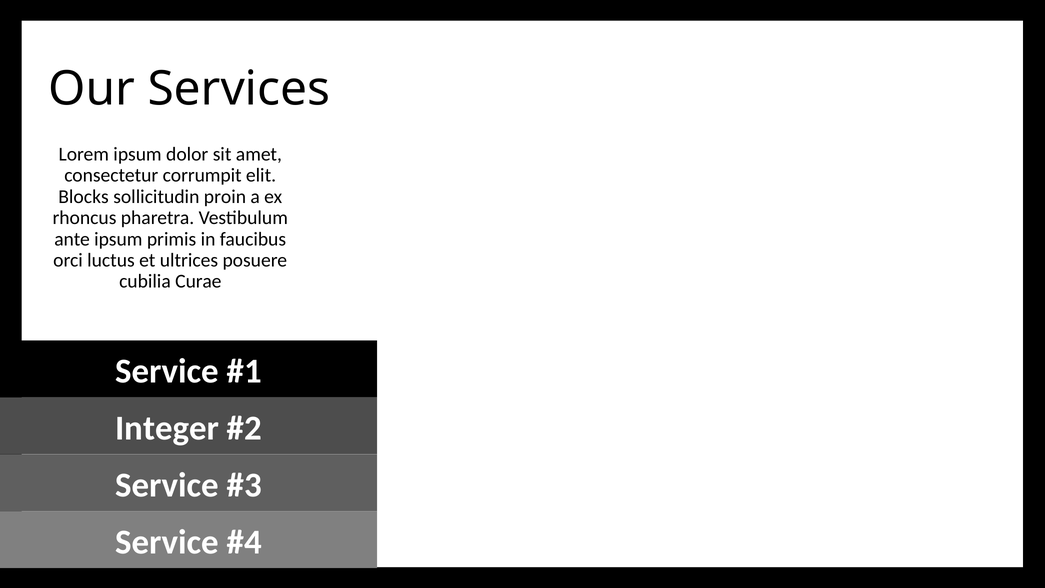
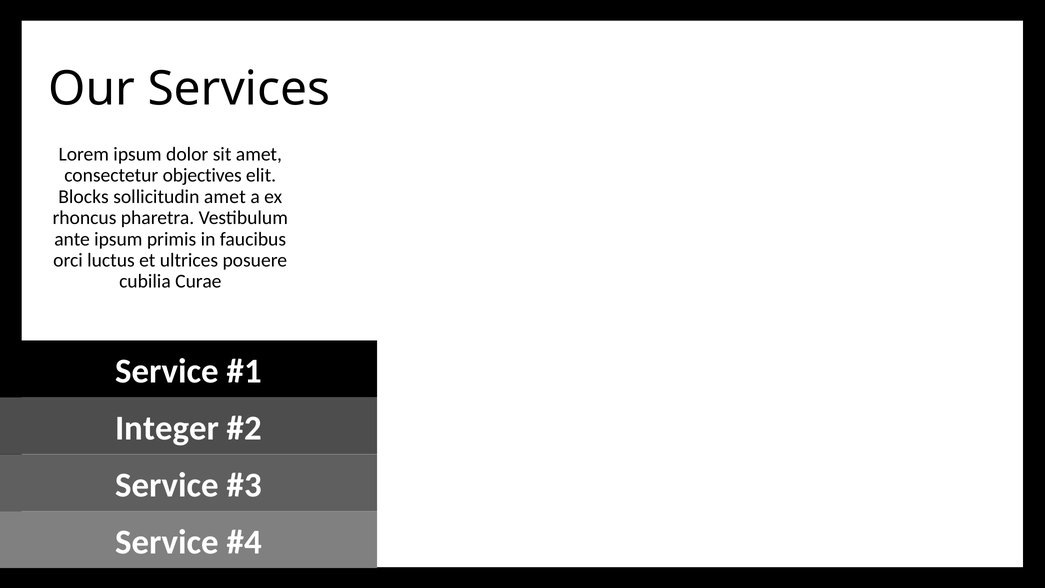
corrumpit: corrumpit -> objectives (202, 175)
sollicitudin proin: proin -> amet (225, 197)
